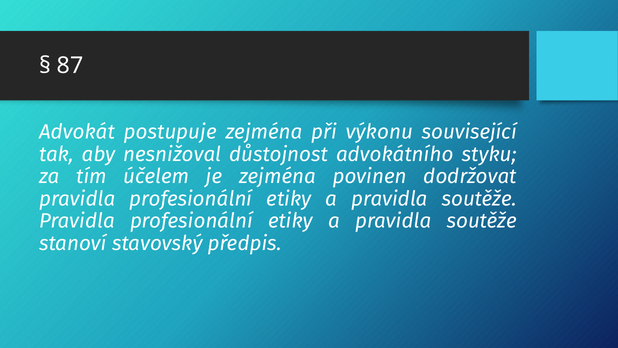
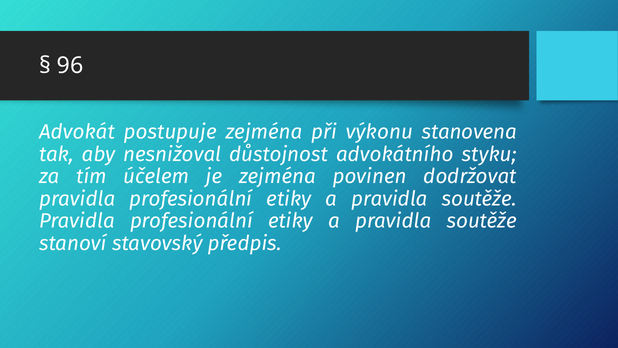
87: 87 -> 96 (70, 65)
související: související -> stanovena (469, 132)
